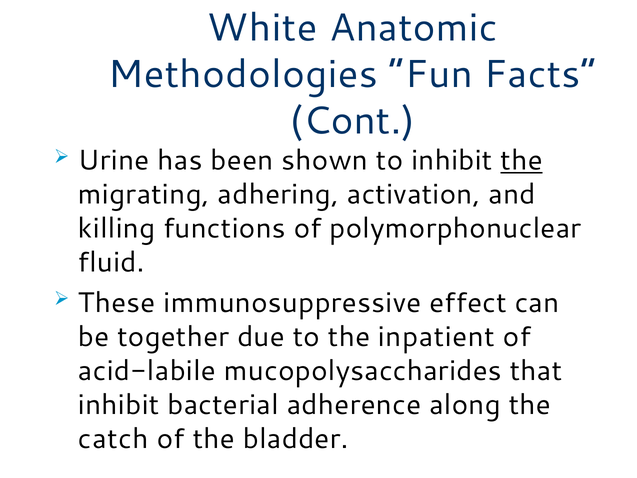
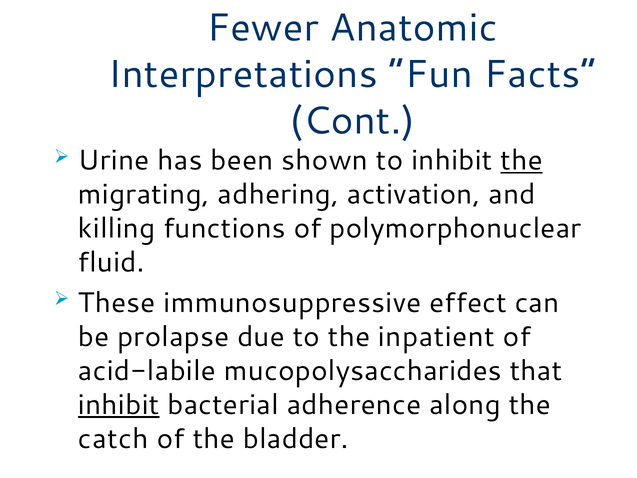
White: White -> Fewer (263, 28)
Methodologies: Methodologies -> Interpretations (243, 74)
together: together -> prolapse (173, 337)
inhibit underline: none -> present (119, 405)
